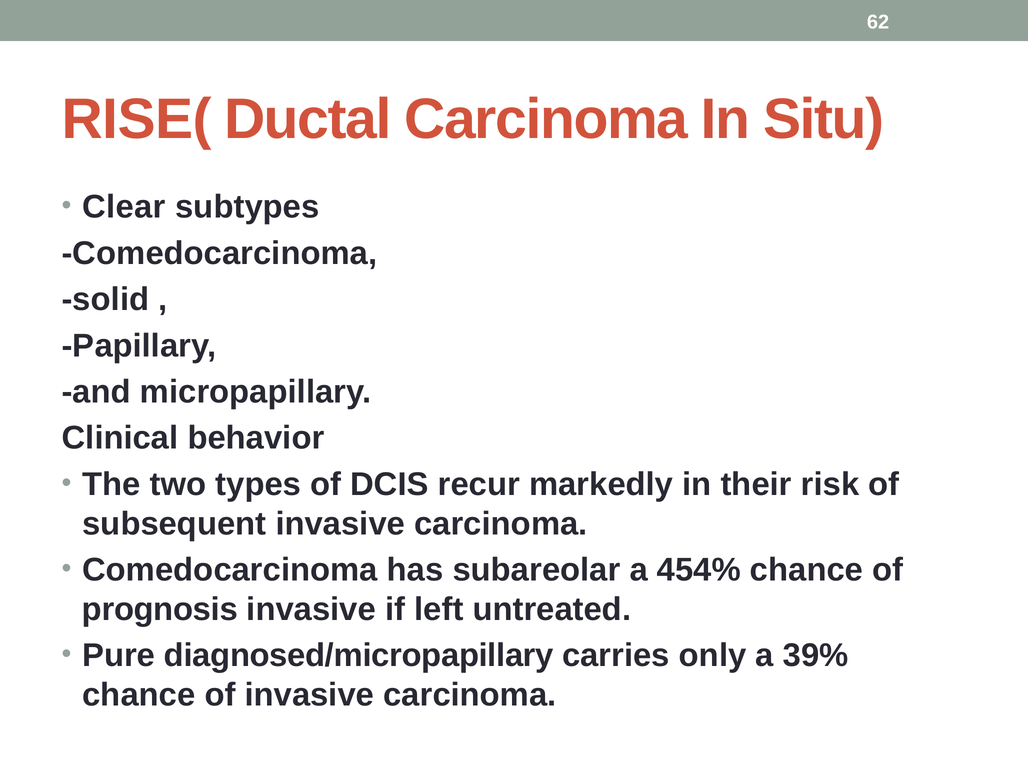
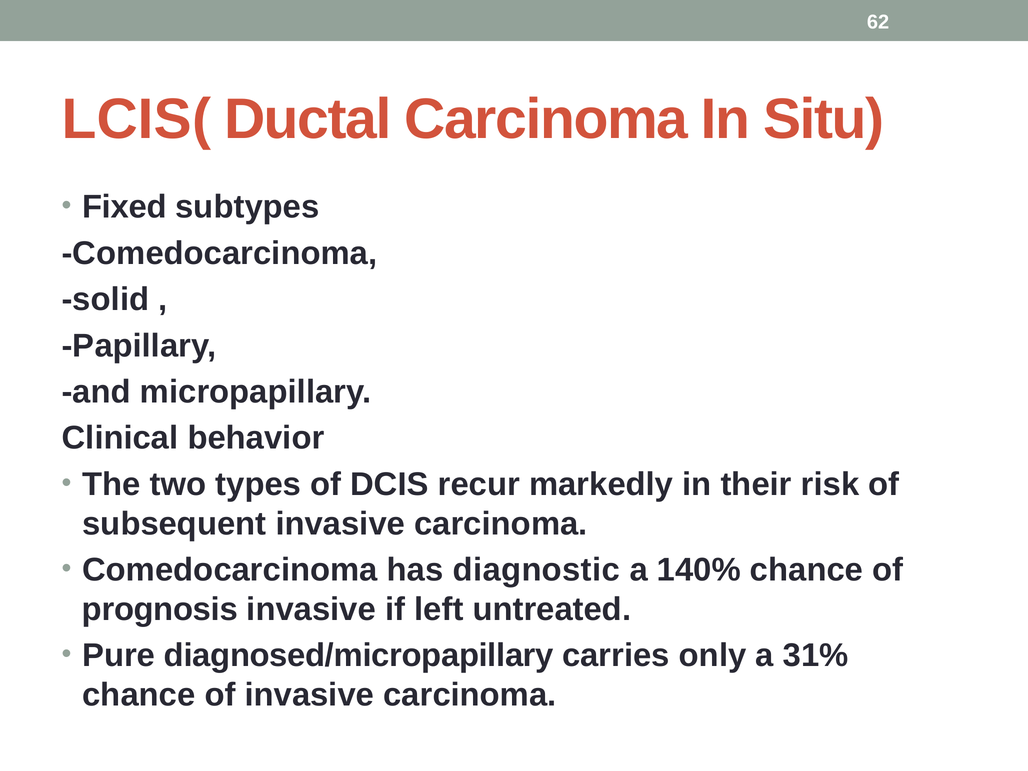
RISE(: RISE( -> LCIS( (136, 120)
Clear: Clear -> Fixed (124, 207)
subareolar: subareolar -> diagnostic (536, 570)
454%: 454% -> 140% (699, 570)
39%: 39% -> 31% (816, 656)
